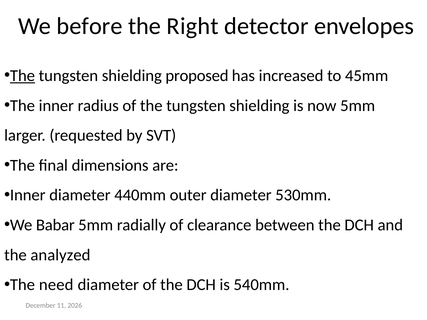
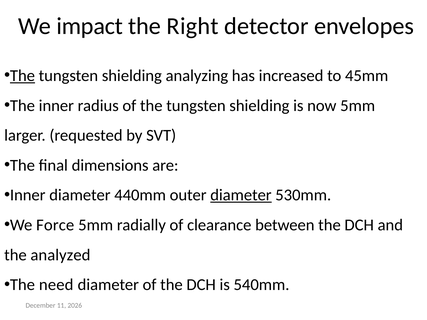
before: before -> impact (90, 26)
proposed: proposed -> analyzing (197, 76)
diameter underline: none -> present (241, 195)
Babar: Babar -> Force (55, 225)
